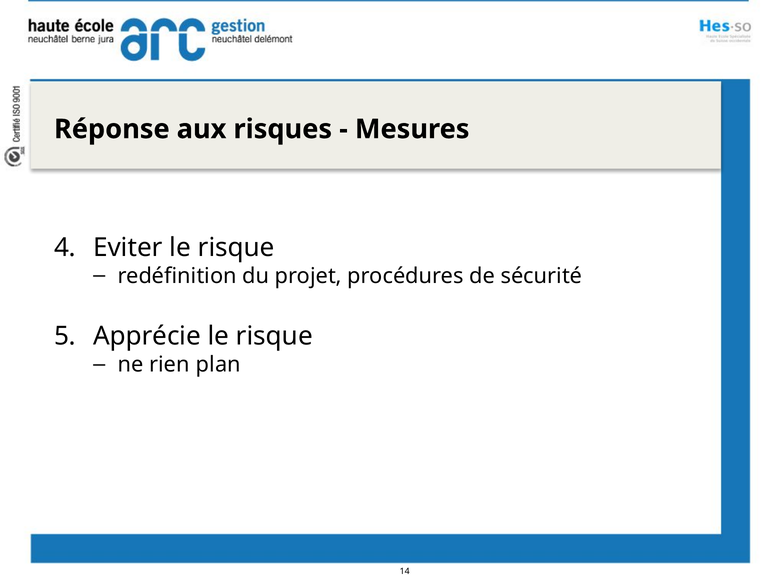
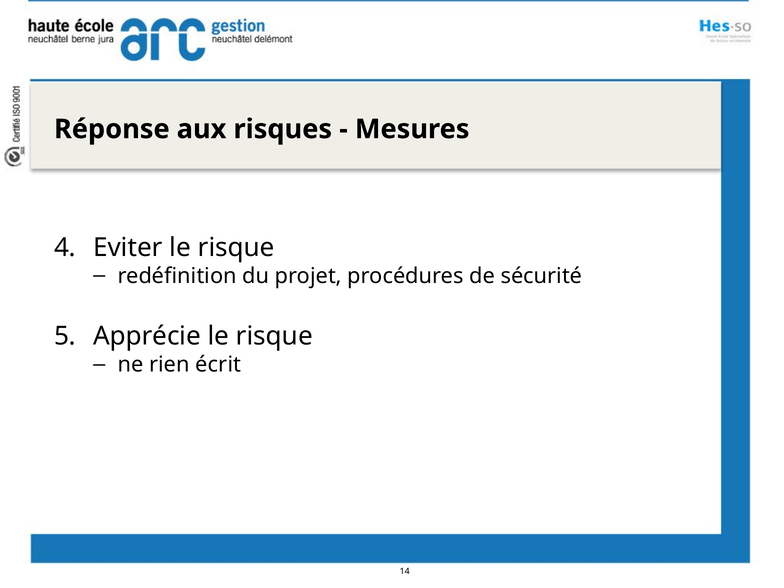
plan: plan -> écrit (218, 365)
